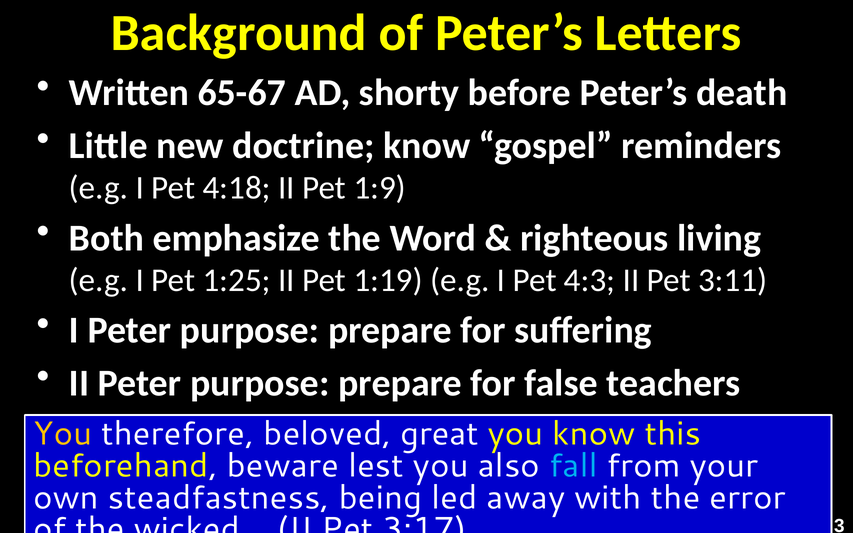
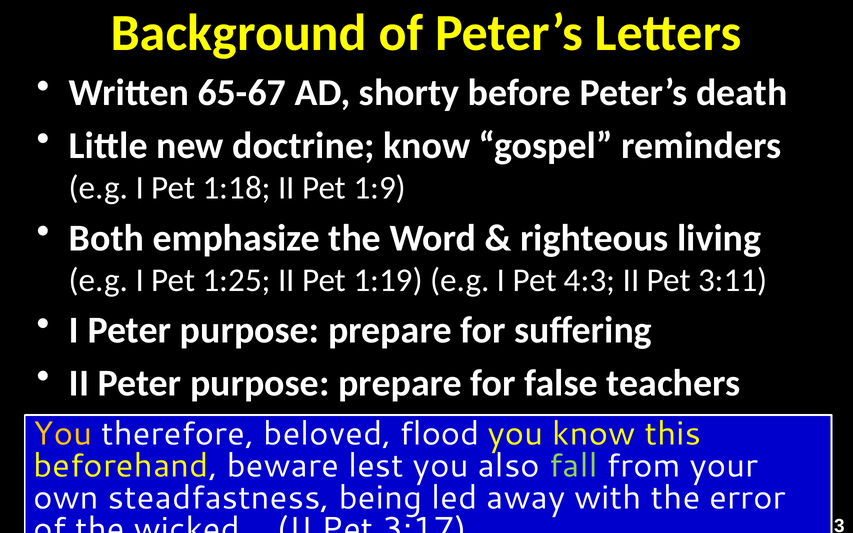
4:18: 4:18 -> 1:18 (237, 188)
great: great -> flood (440, 434)
fall colour: light blue -> light green (573, 466)
